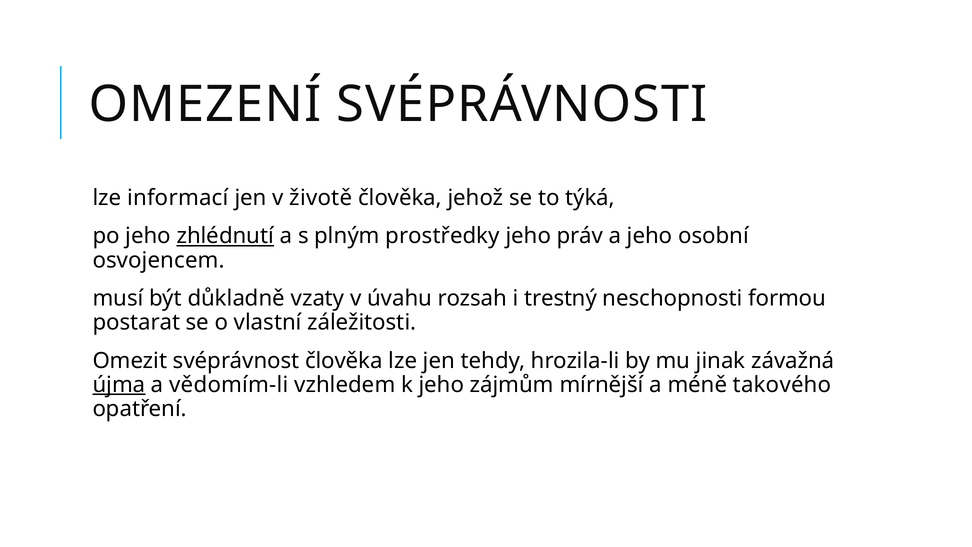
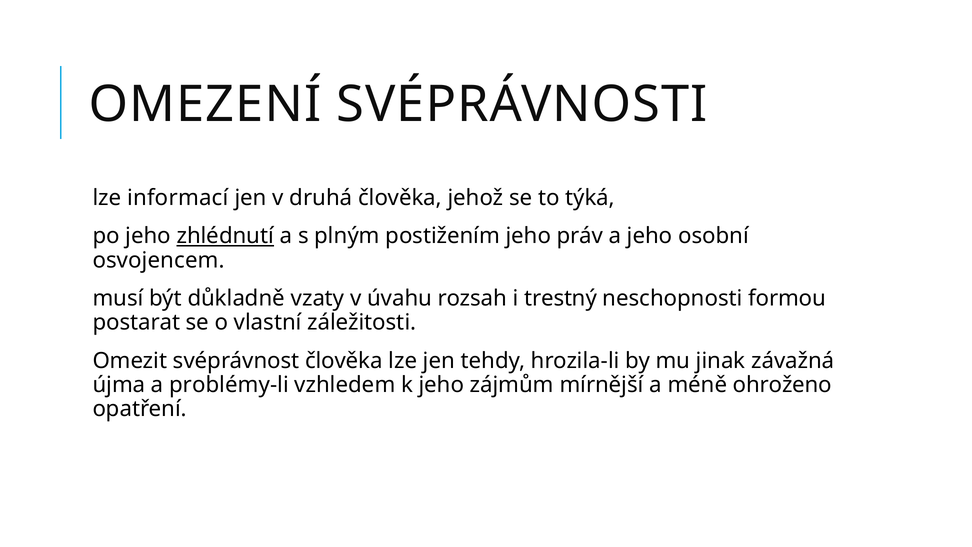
životě: životě -> druhá (321, 198)
prostředky: prostředky -> postižením (443, 236)
újma underline: present -> none (119, 385)
vědomím-li: vědomím-li -> problémy-li (229, 385)
takového: takového -> ohroženo (782, 385)
